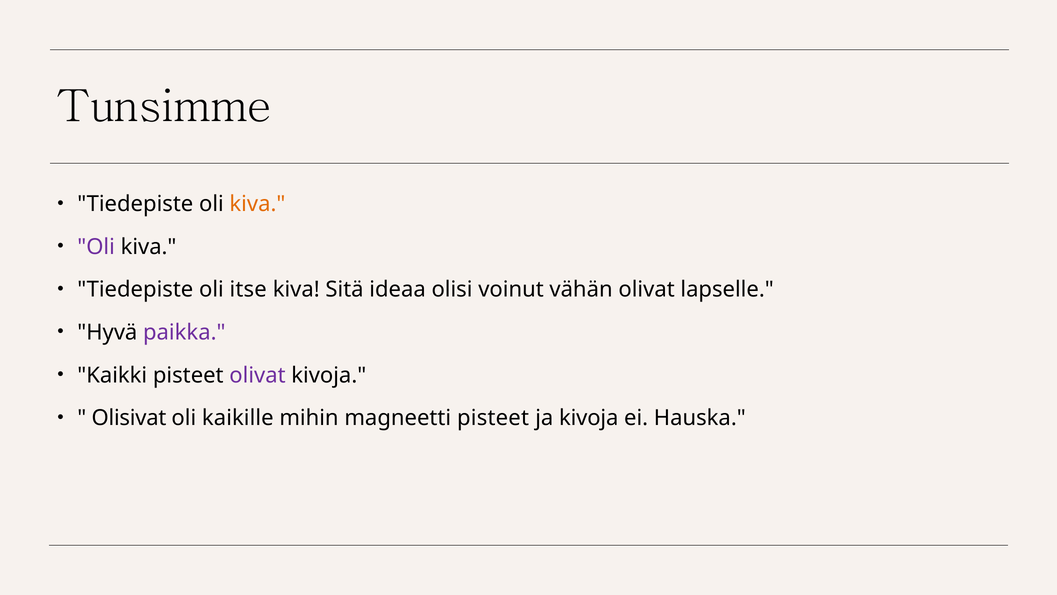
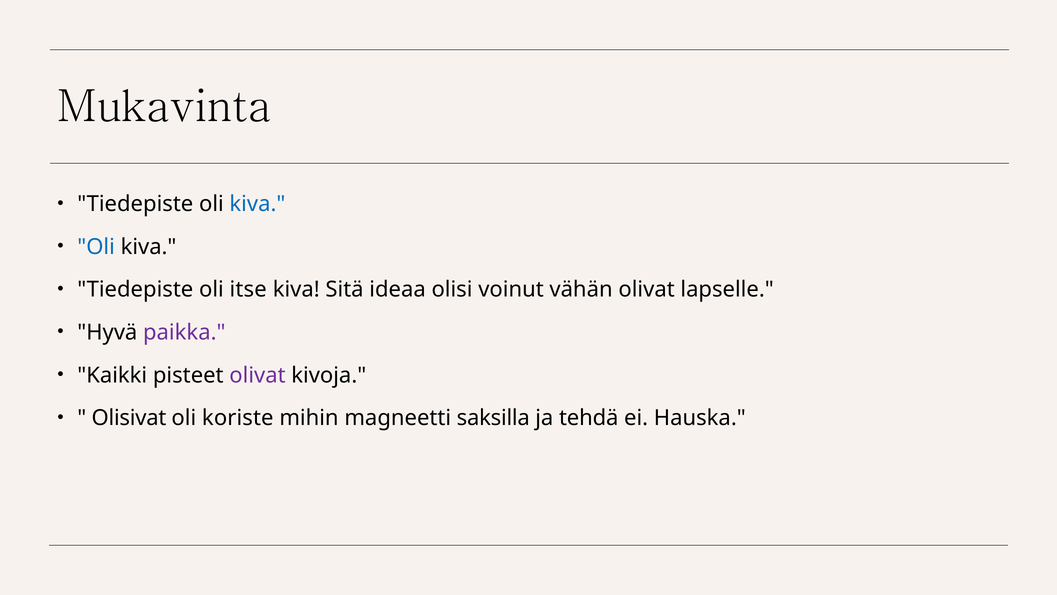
Tunsimme: Tunsimme -> Mukavinta (164, 106)
kiva colour: orange -> blue (257, 204)
Oli colour: purple -> blue (96, 247)
kaikille: kaikille -> koriste (238, 418)
magneetti pisteet: pisteet -> saksilla (493, 418)
ja kivoja: kivoja -> tehdä (589, 418)
